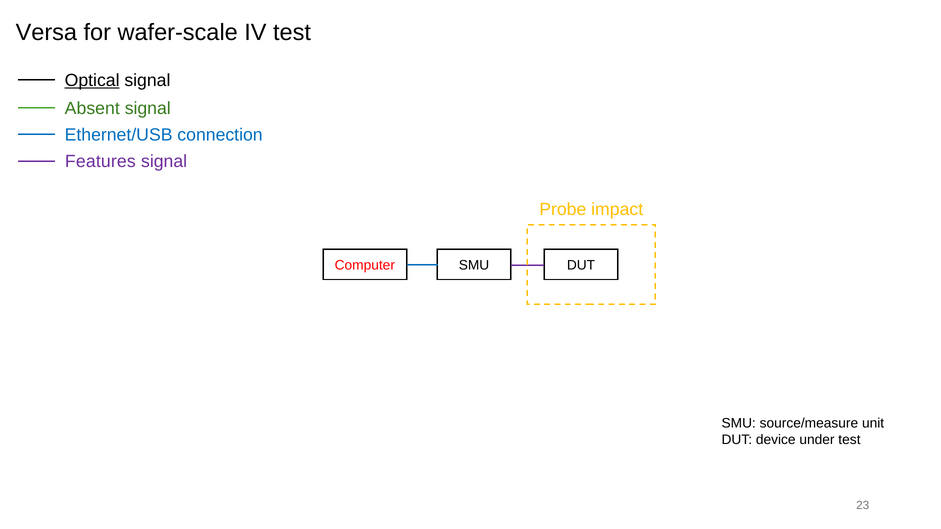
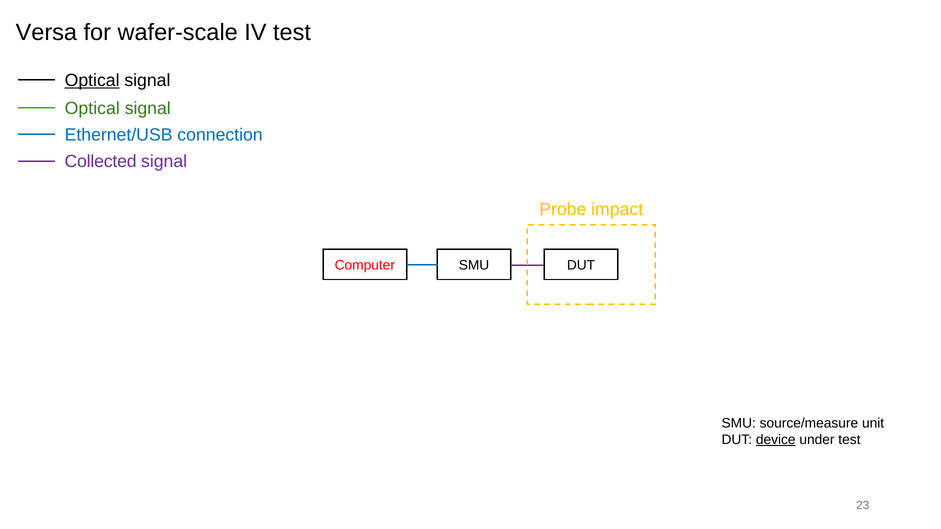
Absent: Absent -> Optical (92, 108)
Features: Features -> Collected (101, 162)
device underline: none -> present (776, 440)
